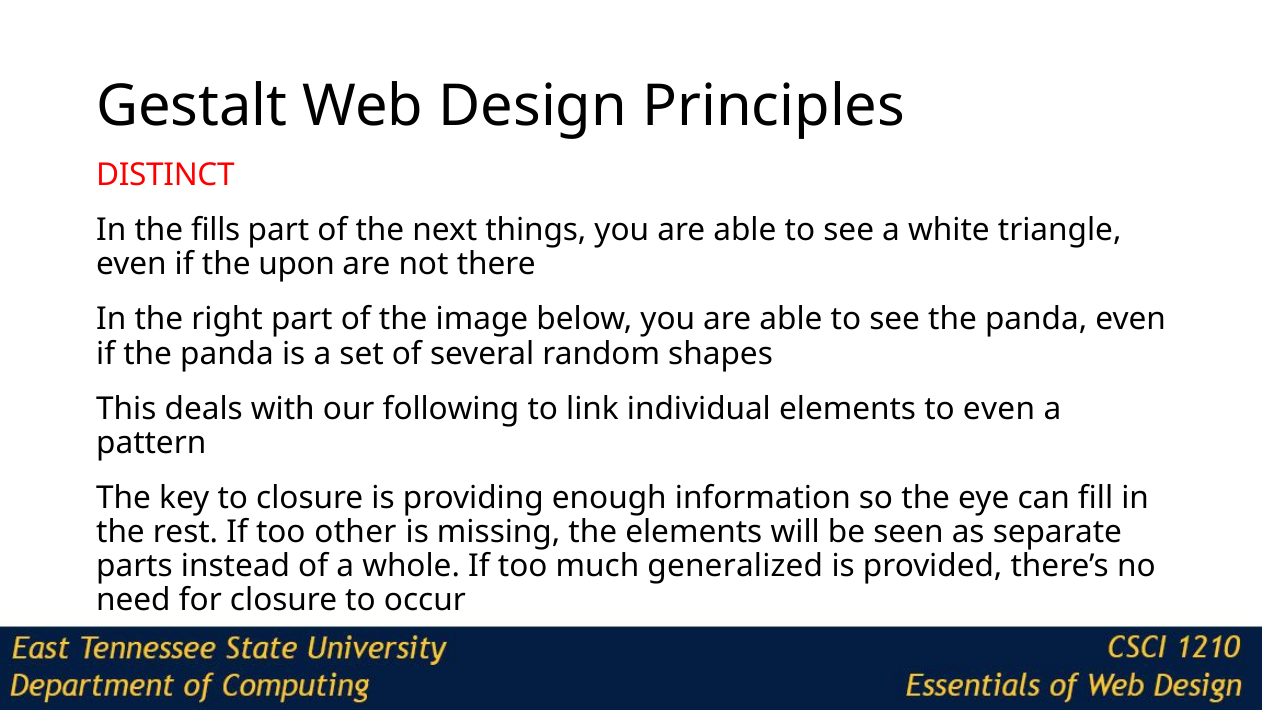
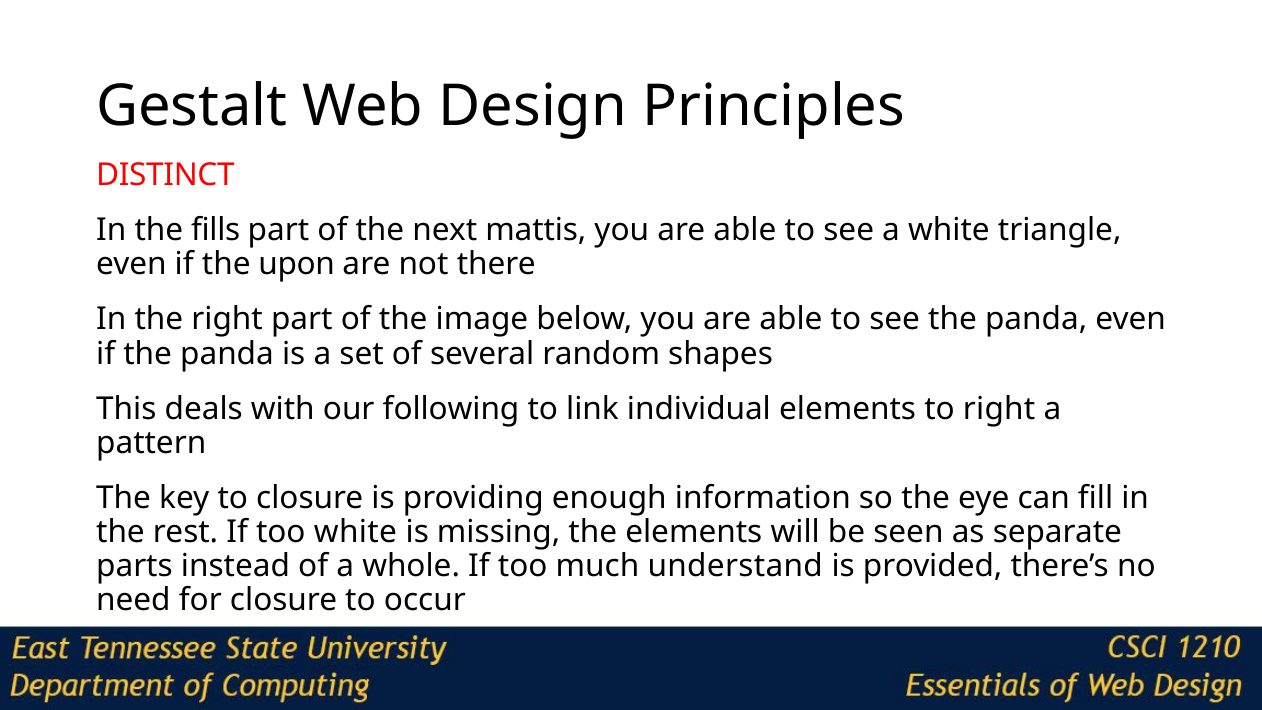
things: things -> mattis (536, 230)
to even: even -> right (999, 409)
too other: other -> white (355, 532)
generalized: generalized -> understand (735, 566)
